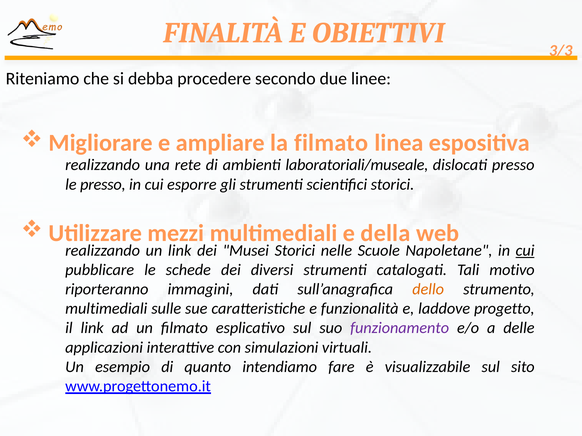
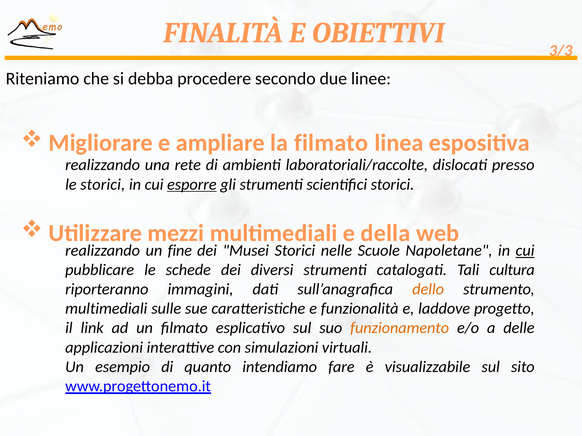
laboratoriali/museale: laboratoriali/museale -> laboratoriali/raccolte (357, 165)
le presso: presso -> storici (103, 185)
esporre underline: none -> present (192, 185)
un link: link -> fine (180, 251)
motivo: motivo -> cultura (512, 270)
funzionamento colour: purple -> orange (400, 328)
